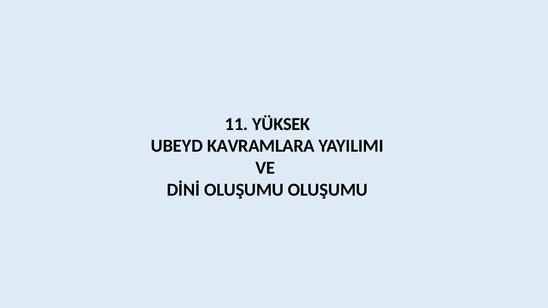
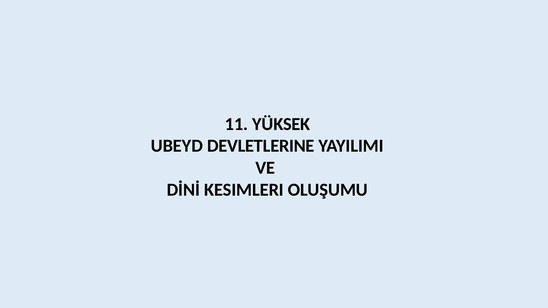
KAVRAMLARA: KAVRAMLARA -> DEVLETLERINE (261, 146)
DİNİ OLUŞUMU: OLUŞUMU -> KESIMLERI (244, 190)
